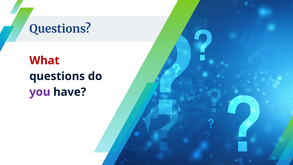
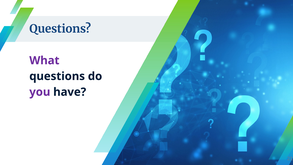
What colour: red -> purple (44, 60)
